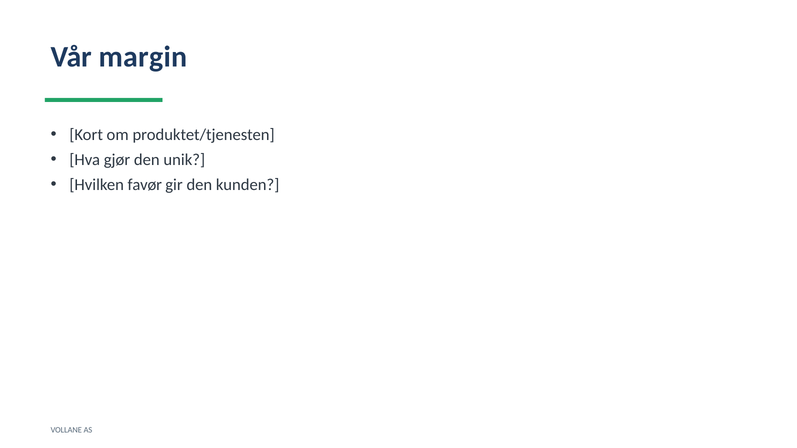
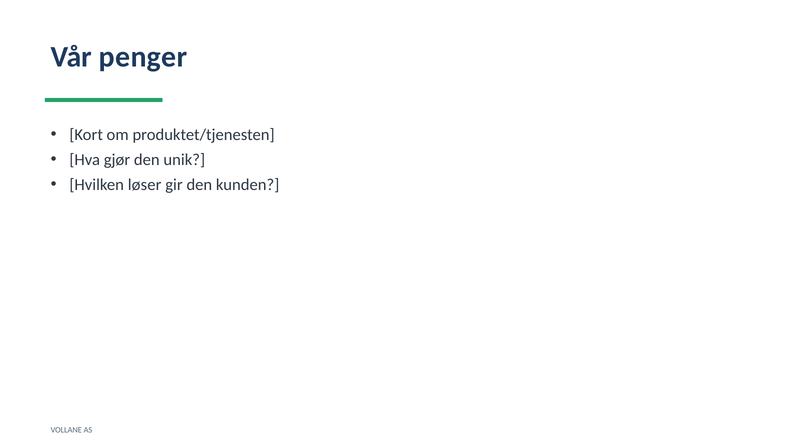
margin: margin -> penger (143, 57)
favør: favør -> løser (145, 185)
